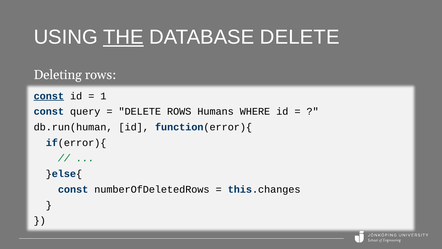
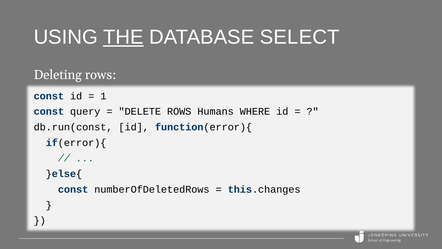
DATABASE DELETE: DELETE -> SELECT (300, 37)
const underline: present -> none (49, 96)
db.run(human: db.run(human -> db.run(const (73, 127)
